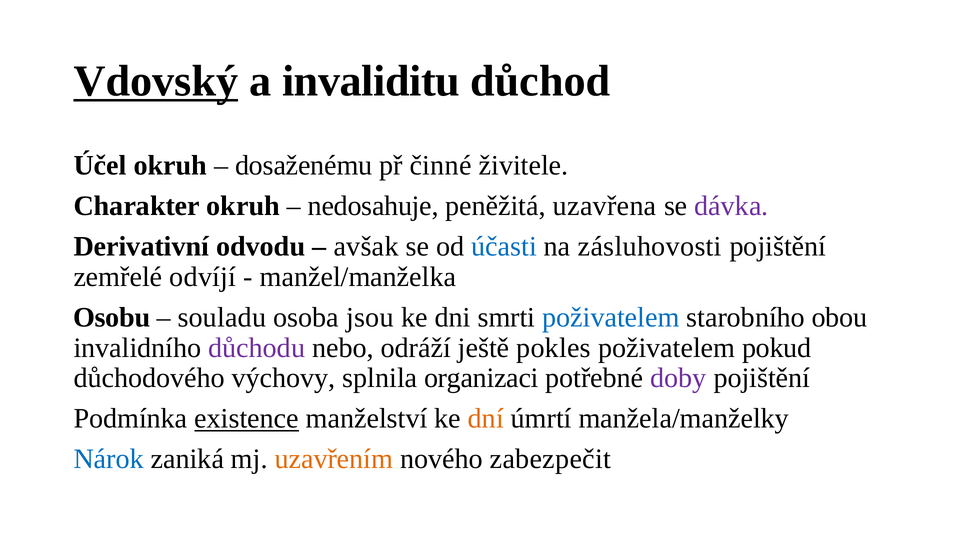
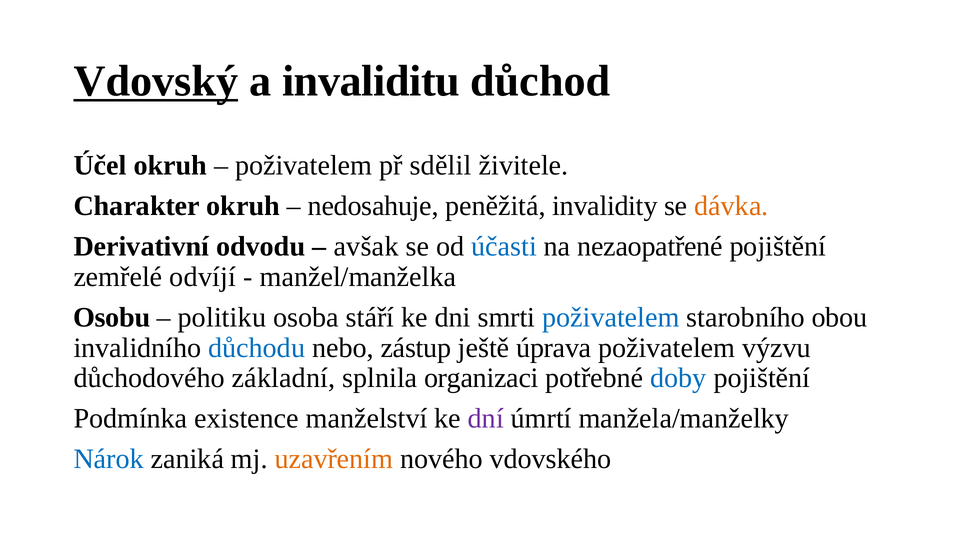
dosaženému: dosaženému -> poživatelem (304, 165)
činné: činné -> sdělil (441, 165)
uzavřena: uzavřena -> invalidity (605, 206)
dávka colour: purple -> orange (731, 206)
zásluhovosti: zásluhovosti -> nezaopatřené (650, 246)
souladu: souladu -> politiku (222, 317)
jsou: jsou -> stáří (370, 317)
důchodu colour: purple -> blue (257, 348)
odráží: odráží -> zástup (416, 348)
pokles: pokles -> úprava (554, 348)
pokud: pokud -> výzvu (777, 348)
výchovy: výchovy -> základní (284, 378)
doby colour: purple -> blue (678, 378)
existence underline: present -> none (247, 418)
dní colour: orange -> purple (486, 418)
zabezpečit: zabezpečit -> vdovského (551, 459)
